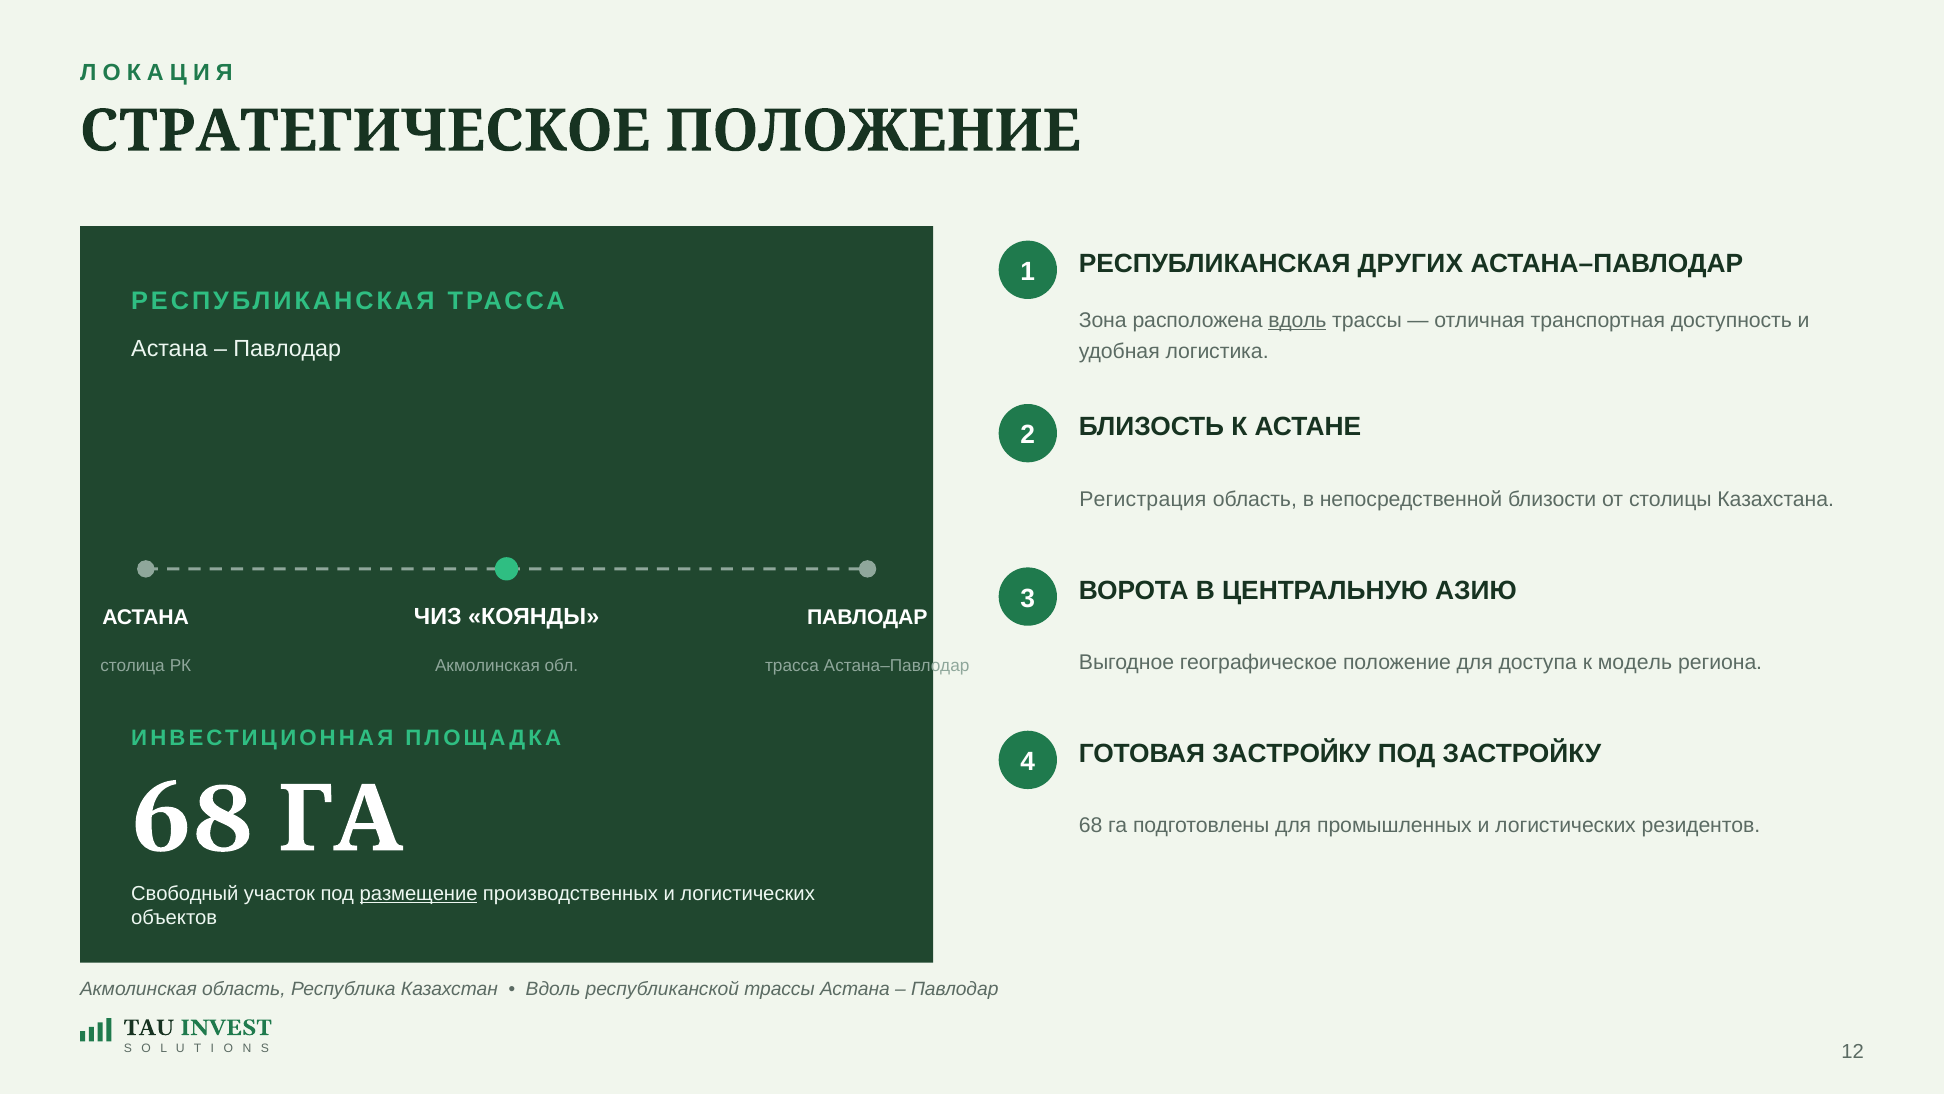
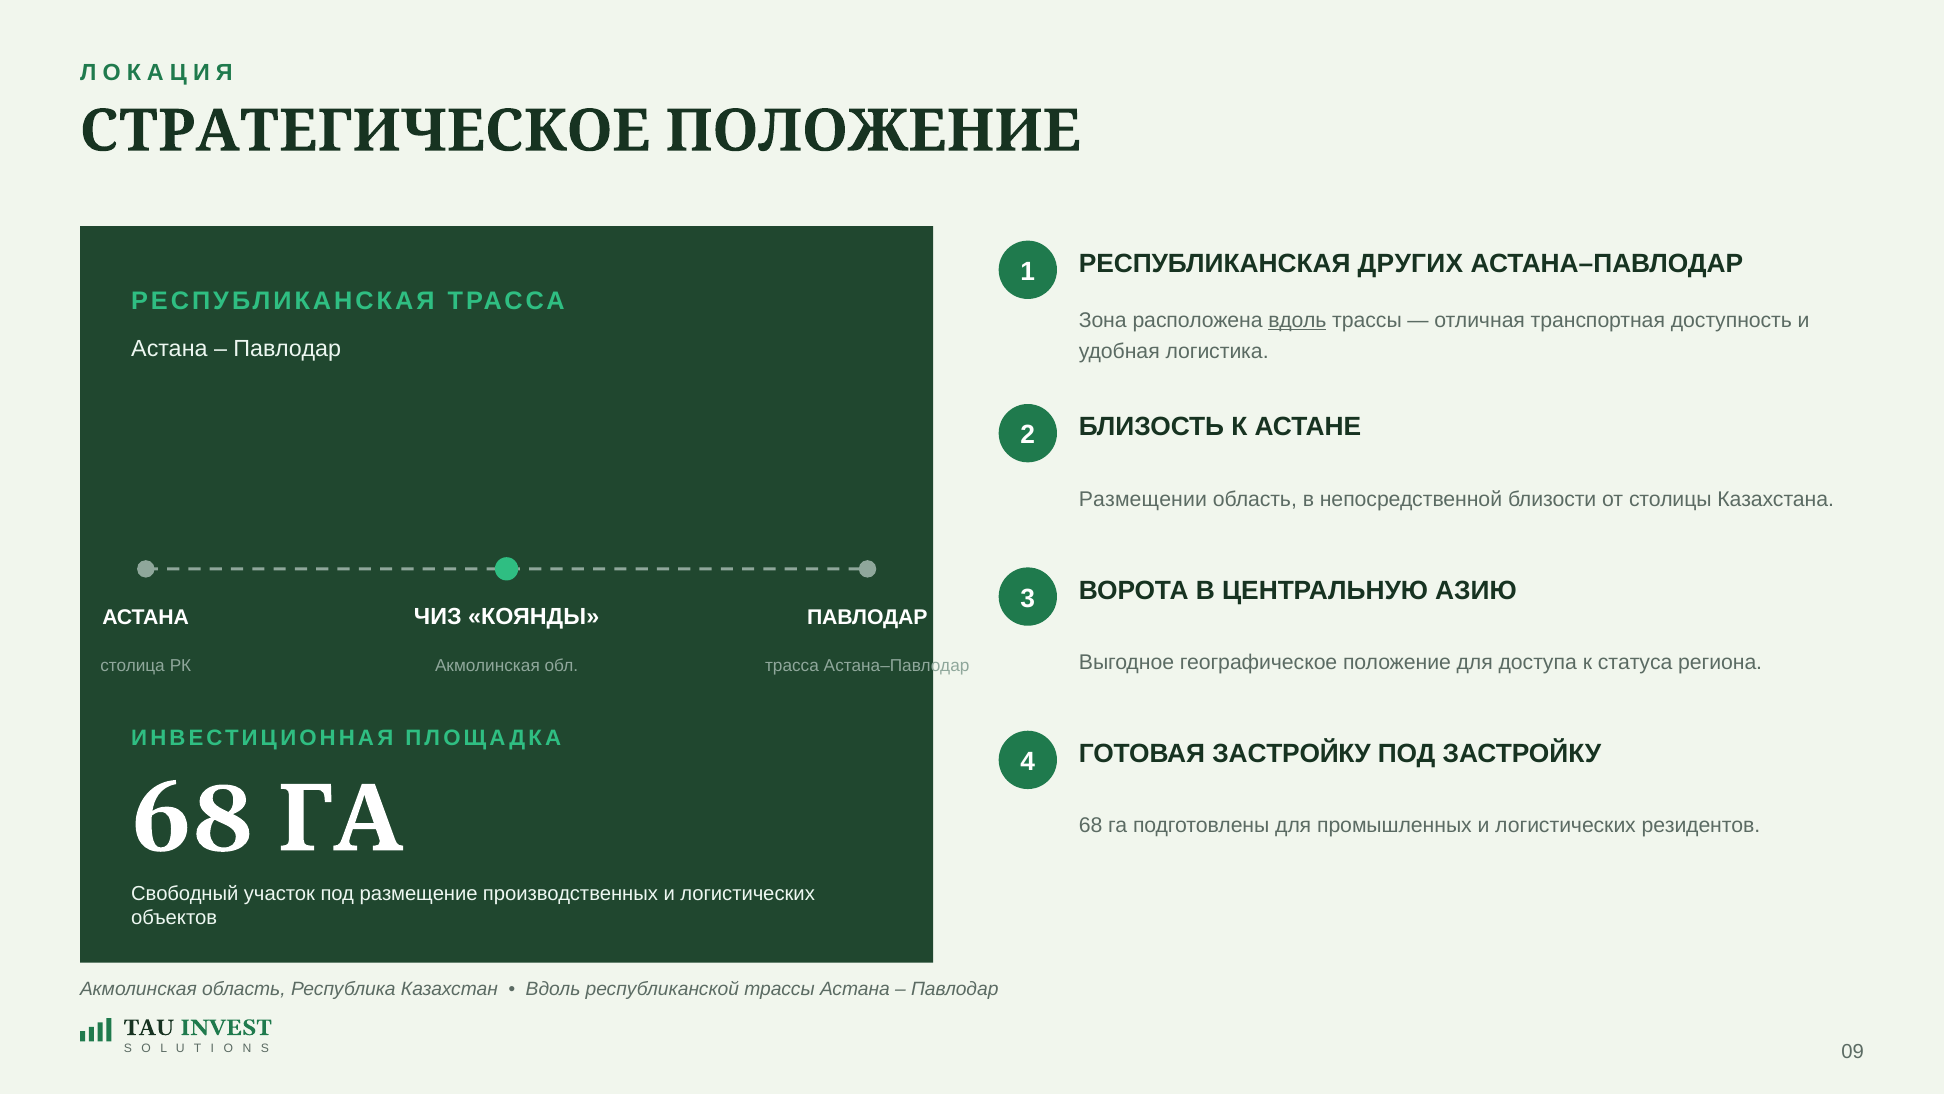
Регистрация: Регистрация -> Размещении (1143, 499)
модель: модель -> статуса (1635, 662)
размещение underline: present -> none (419, 893)
12: 12 -> 09 (1853, 1051)
